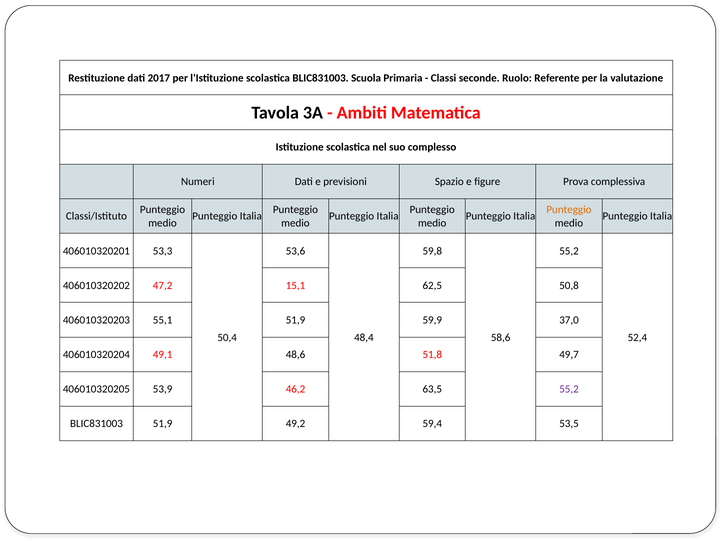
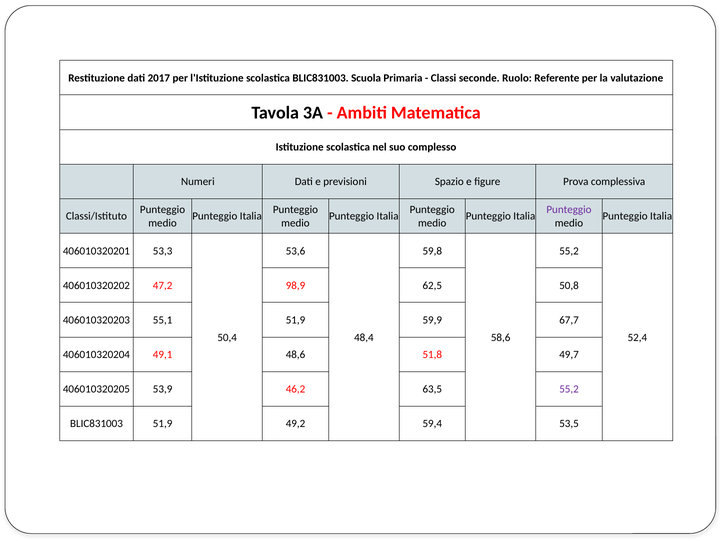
Punteggio colour: orange -> purple (569, 209)
15,1: 15,1 -> 98,9 (296, 285)
37,0: 37,0 -> 67,7 (569, 320)
